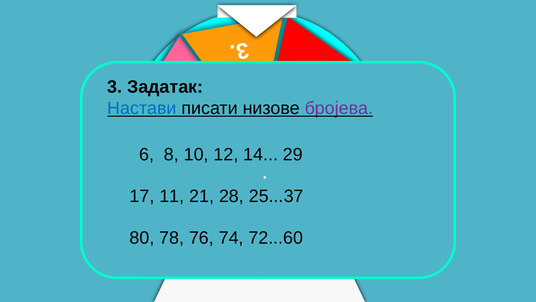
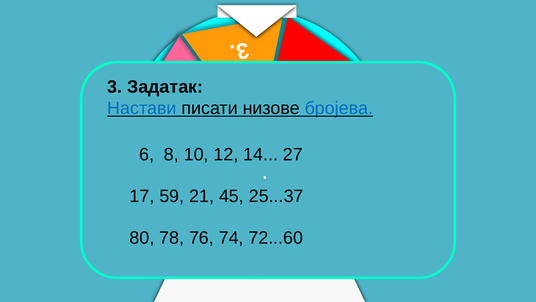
бројева colour: purple -> blue (339, 108)
29: 29 -> 27 (293, 154)
11: 11 -> 59 (172, 196)
28: 28 -> 45 (231, 196)
